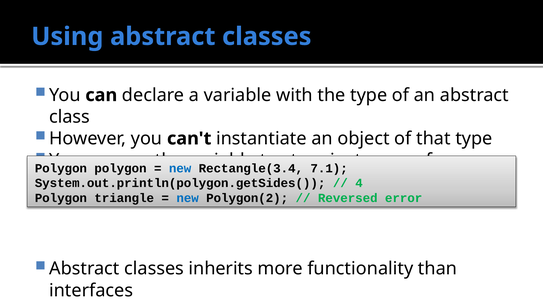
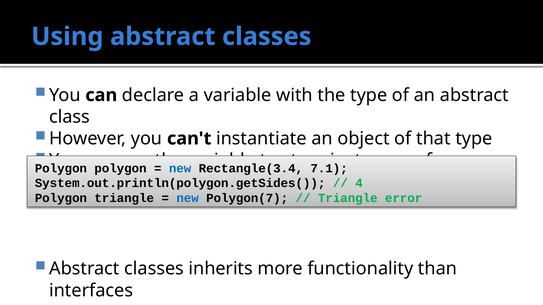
Polygon(2: Polygon(2 -> Polygon(7 (247, 198)
Reversed: Reversed -> Triangle (348, 198)
